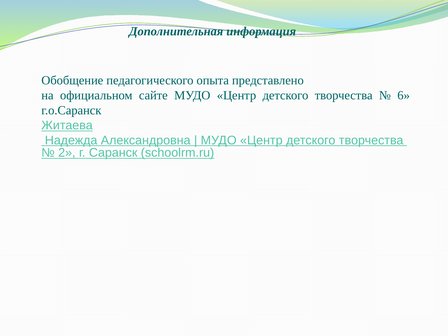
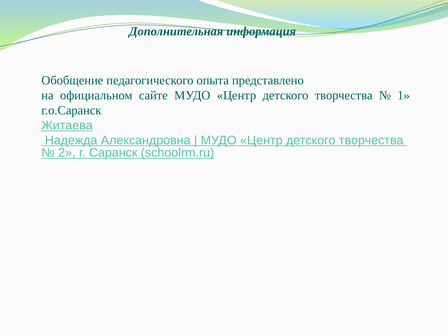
6: 6 -> 1 (404, 95)
